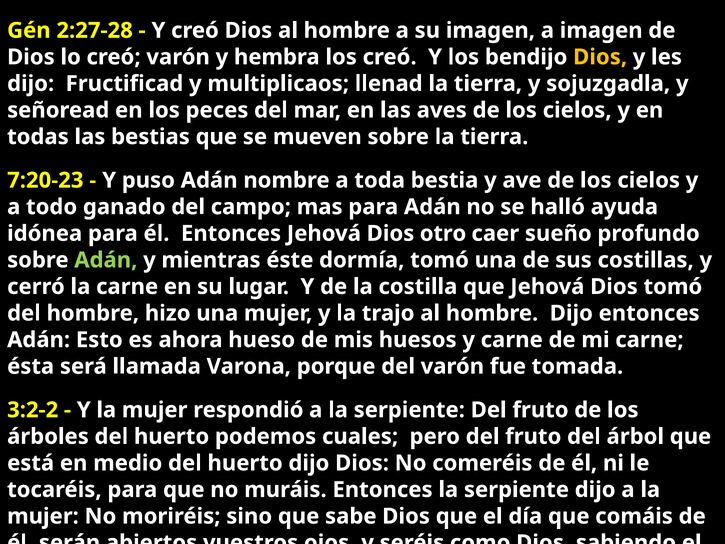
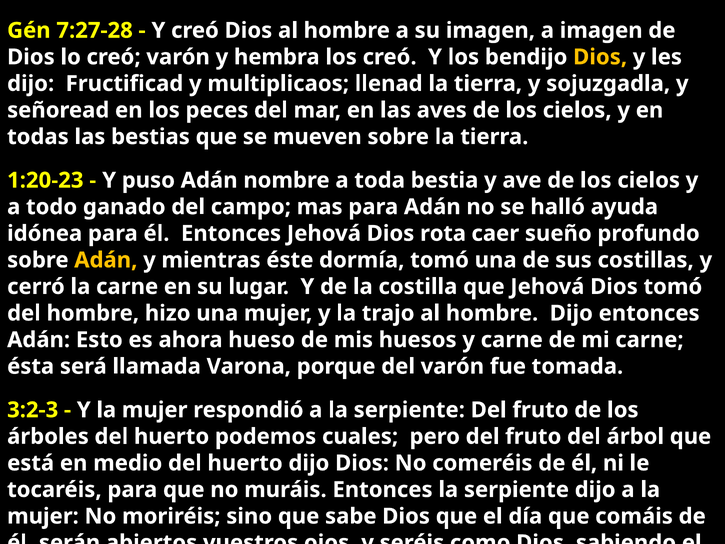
2:27-28: 2:27-28 -> 7:27-28 (95, 30)
7:20-23: 7:20-23 -> 1:20-23 (45, 180)
otro: otro -> rota (443, 233)
Adán colour: light green -> yellow (106, 260)
3:2-2: 3:2-2 -> 3:2-3 (33, 410)
